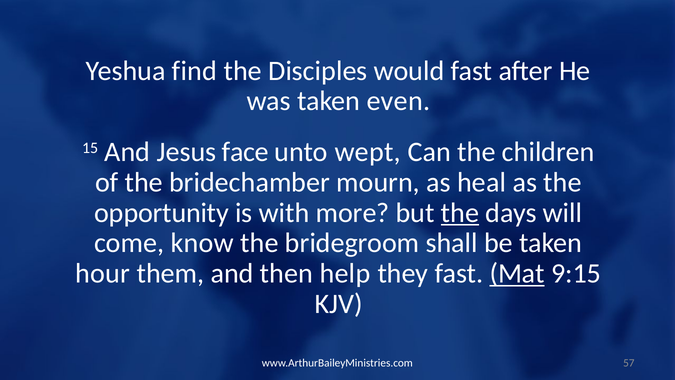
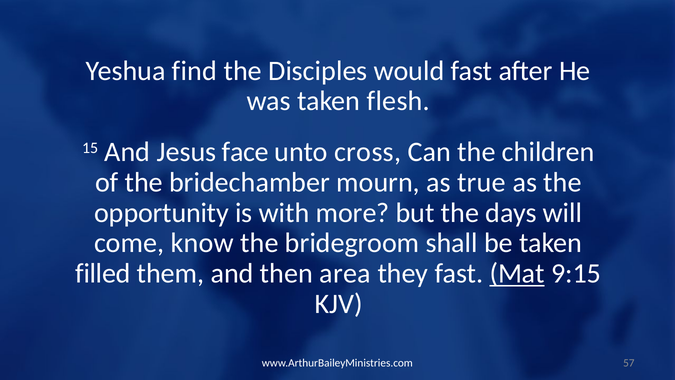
even: even -> flesh (398, 101)
wept: wept -> cross (368, 152)
heal: heal -> true (482, 182)
the underline: present -> none (460, 213)
hour: hour -> filled (103, 273)
help: help -> area (345, 273)
